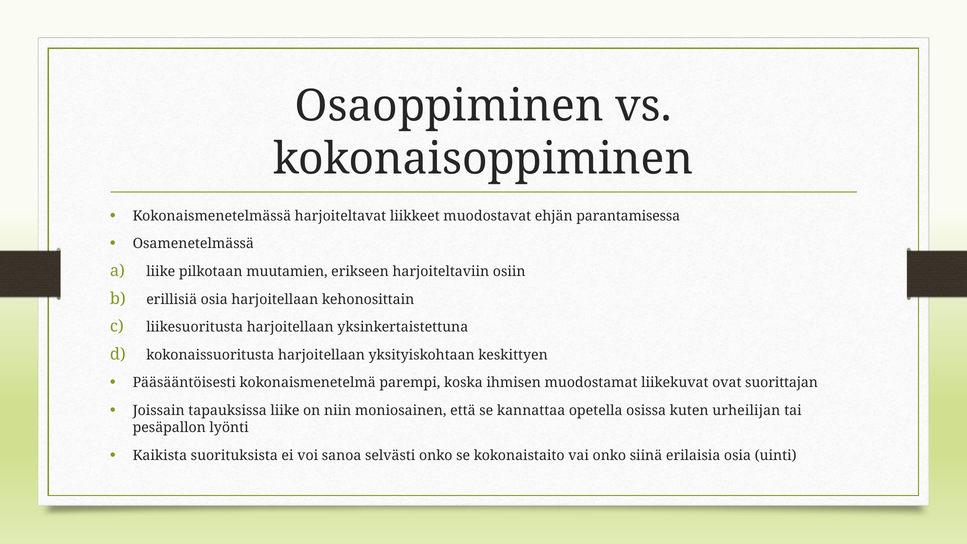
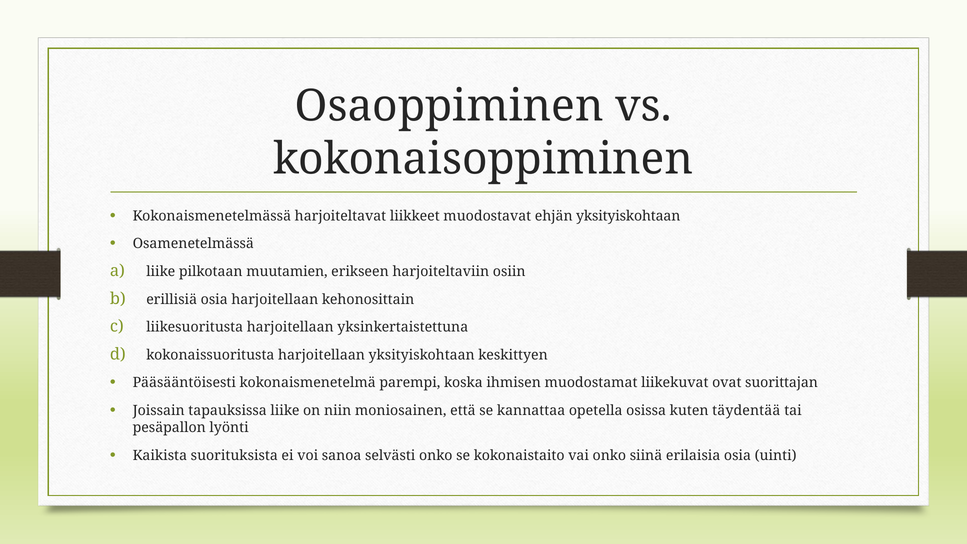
ehjän parantamisessa: parantamisessa -> yksityiskohtaan (628, 216)
urheilijan: urheilijan -> täydentää (746, 411)
